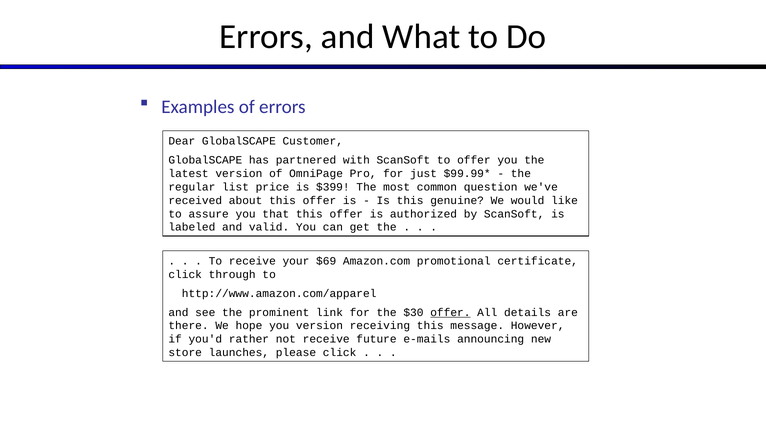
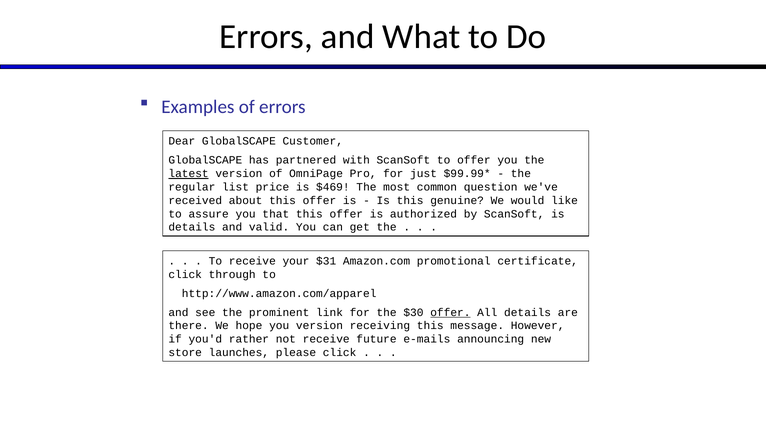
latest underline: none -> present (189, 174)
$399: $399 -> $469 (333, 187)
labeled: labeled -> details (192, 227)
$69: $69 -> $31 (326, 261)
